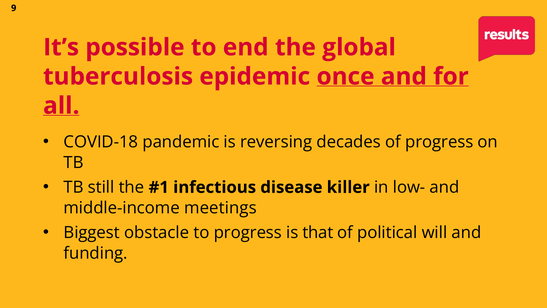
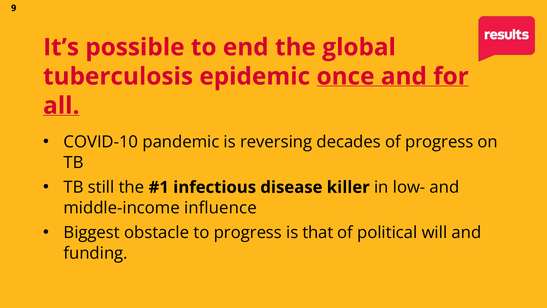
COVID-18: COVID-18 -> COVID-10 (101, 142)
meetings: meetings -> influence (220, 208)
